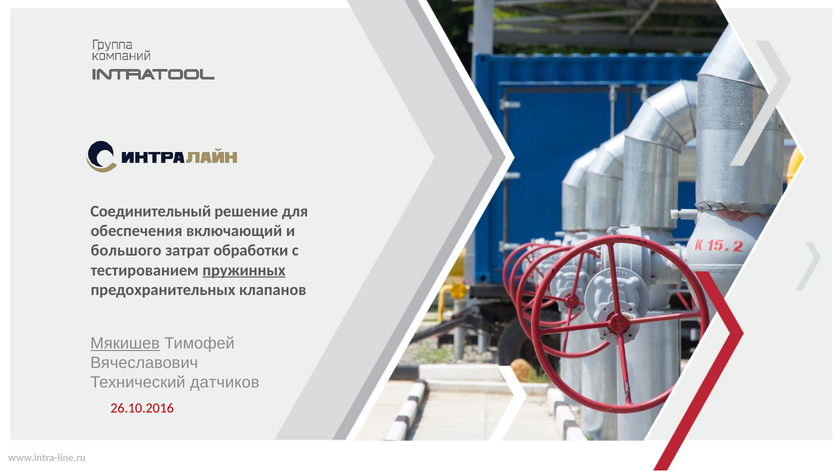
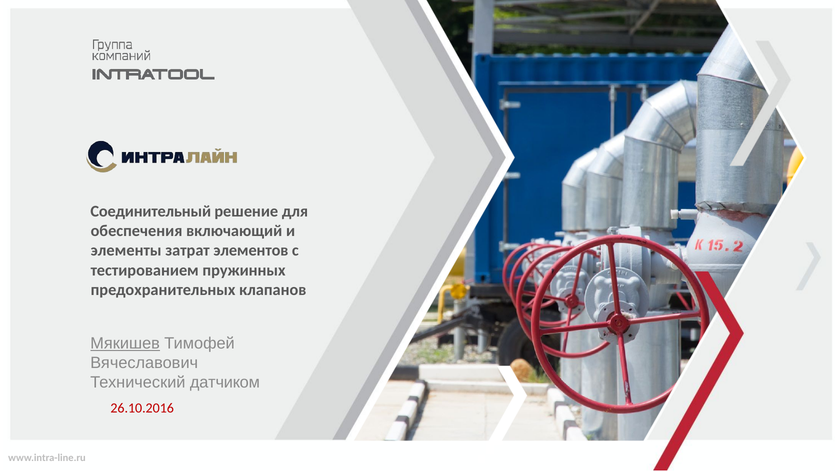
большого: большого -> элементы (126, 250)
обработки: обработки -> элементов (251, 250)
пружинных underline: present -> none (244, 270)
датчиков: датчиков -> датчиком (225, 382)
